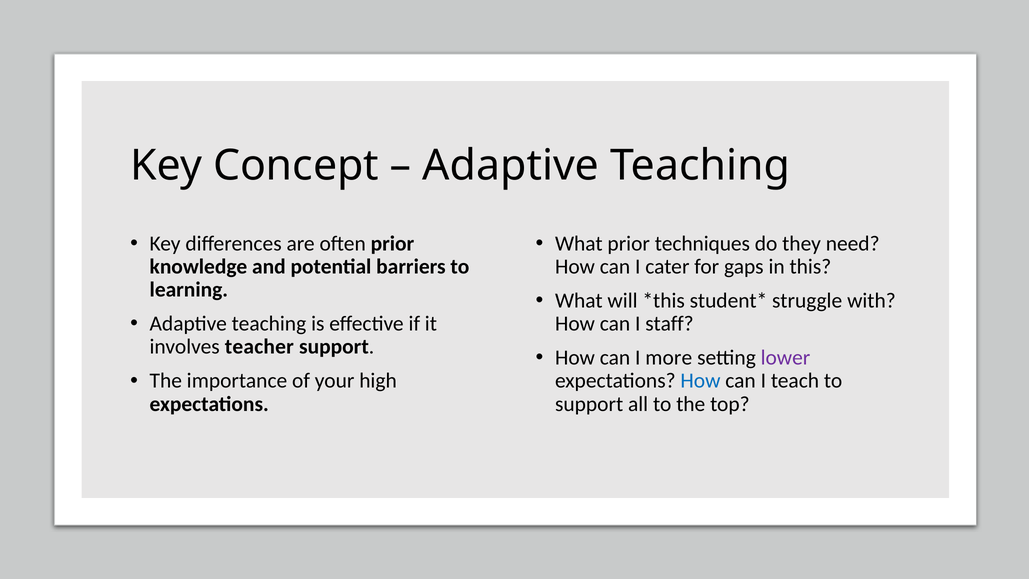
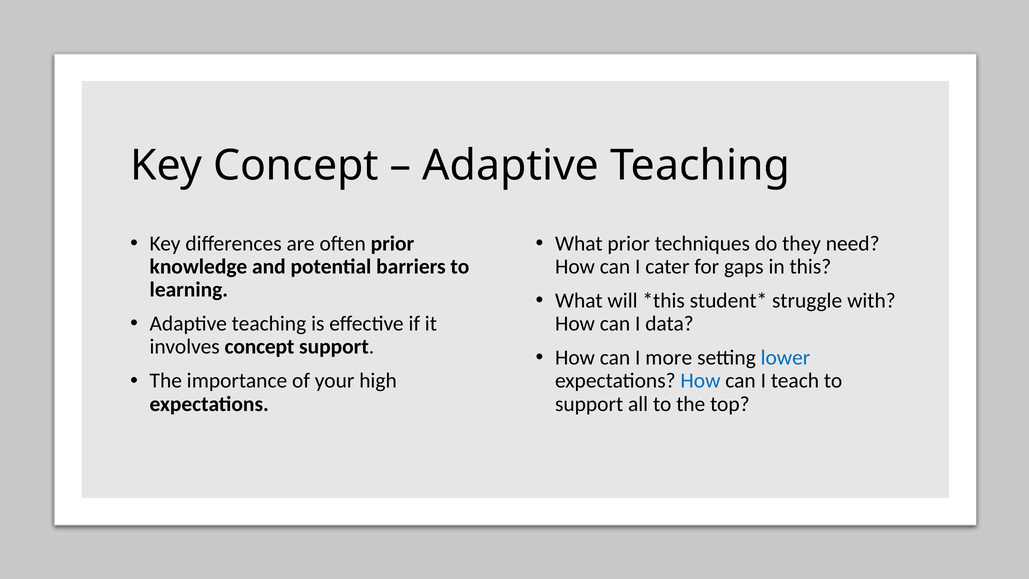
staff: staff -> data (669, 324)
involves teacher: teacher -> concept (259, 347)
lower colour: purple -> blue (785, 358)
